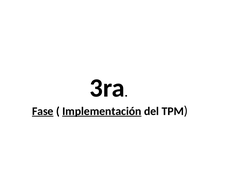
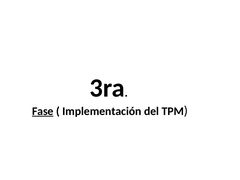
Implementación underline: present -> none (102, 111)
